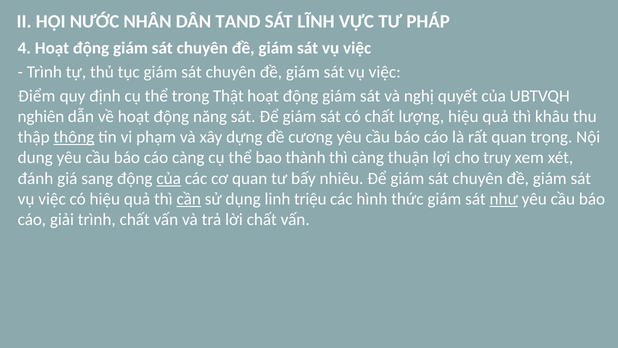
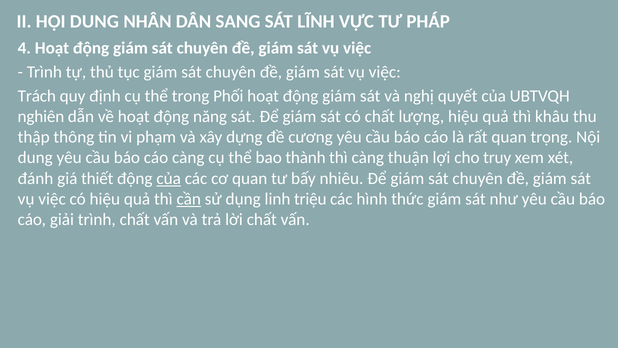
HỘI NƯỚC: NƯỚC -> DUNG (94, 21)
TAND: TAND -> SANG (238, 21)
Điểm: Điểm -> Trách (37, 96)
Thật: Thật -> Phối (228, 96)
thông underline: present -> none (74, 137)
sang: sang -> thiết (97, 178)
như underline: present -> none (504, 199)
